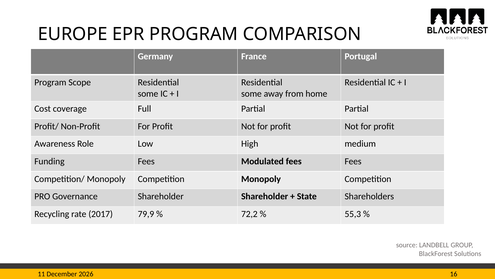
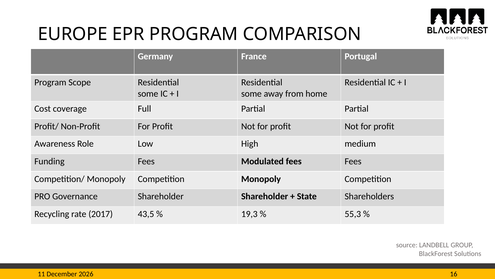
79,9: 79,9 -> 43,5 (146, 214)
72,2: 72,2 -> 19,3 (249, 214)
